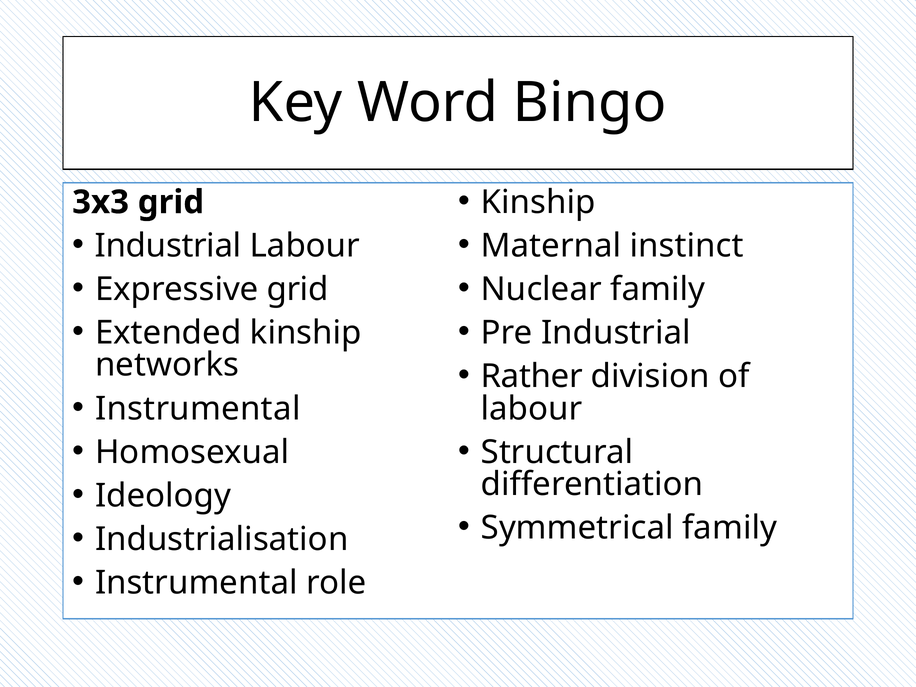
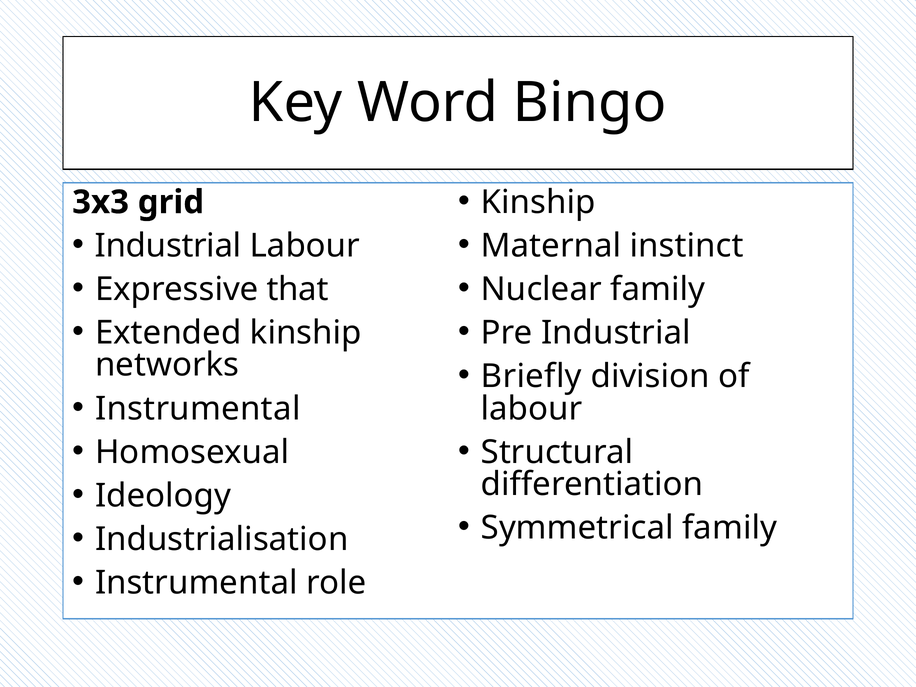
Expressive grid: grid -> that (298, 289)
Rather: Rather -> Briefly (531, 377)
